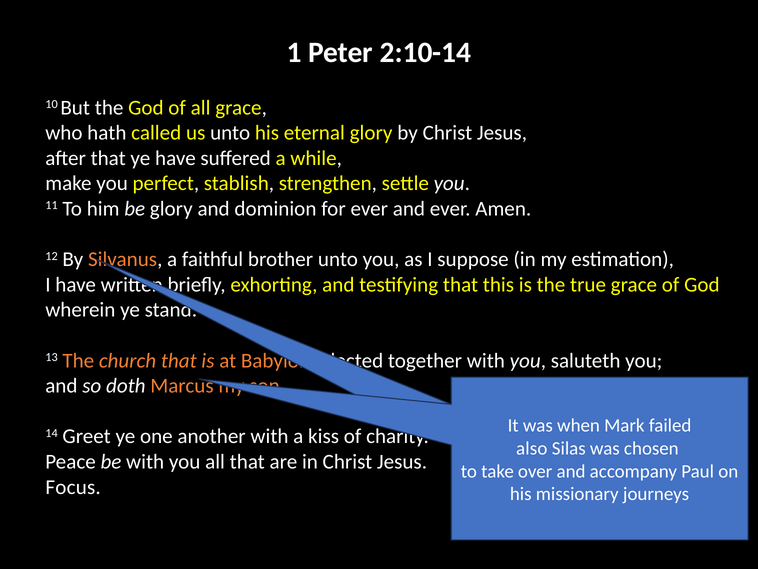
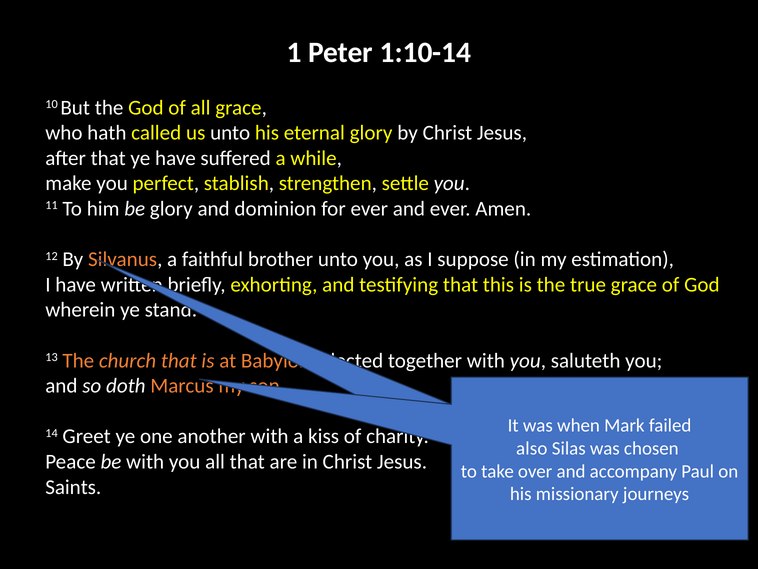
2:10-14: 2:10-14 -> 1:10-14 (425, 52)
Focus: Focus -> Saints (73, 487)
